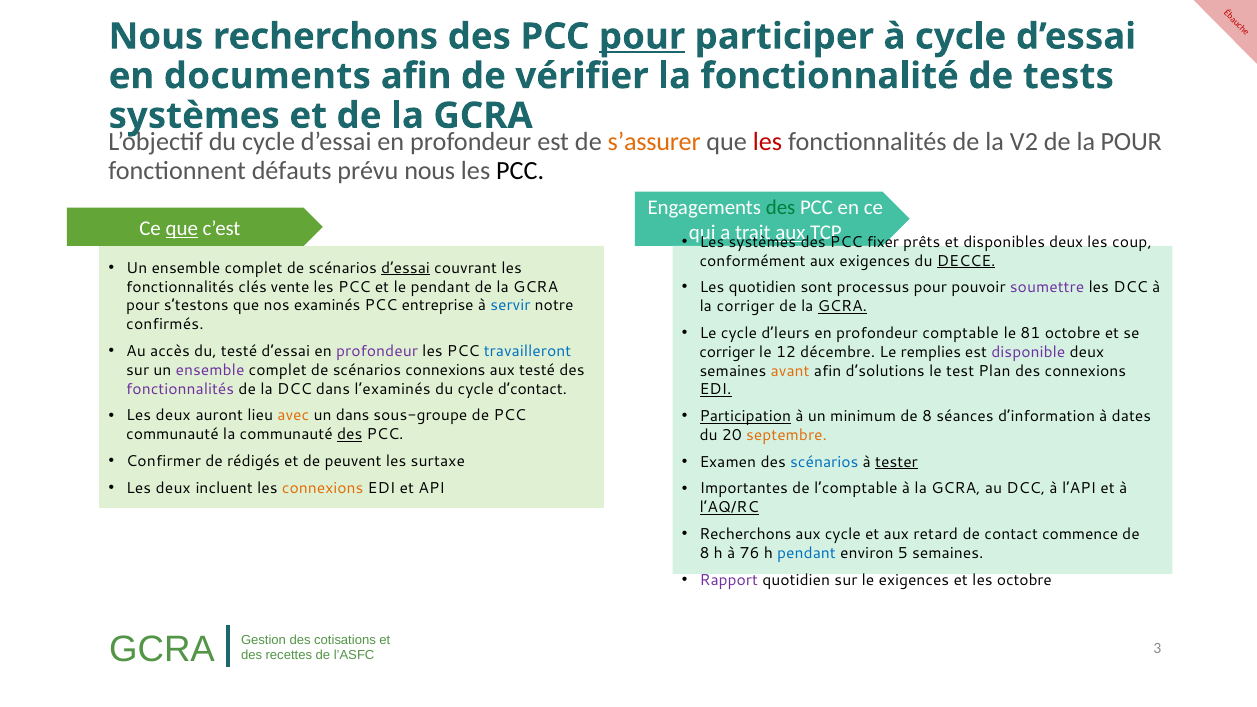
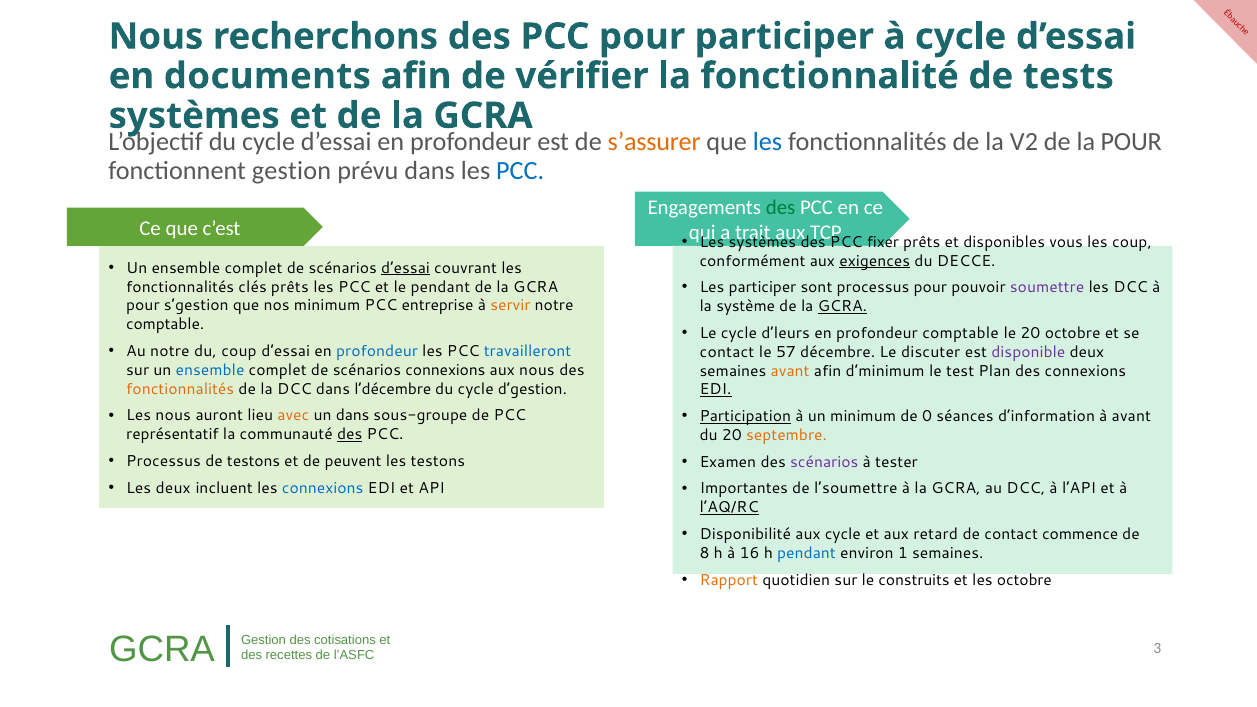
pour underline: present -> none (642, 37)
les colour: red -> blue (767, 142)
fonctionnent défauts: défauts -> gestion (291, 170)
prévu nous: nous -> dans (430, 170)
PCC colour: black -> blue (520, 170)
que underline: present -> none (182, 228)
aux underline: present -> none (790, 233)
disponibles deux: deux -> vous (1066, 242)
exigences underline: none -> present (875, 261)
DECCE underline: present -> none (966, 261)
Les quotidien: quotidien -> participer (762, 288)
clés vente: vente -> prêts (290, 287)
s’testons: s’testons -> s’gestion (196, 306)
nos examinés: examinés -> minimum (327, 306)
servir colour: blue -> orange (510, 306)
la corriger: corriger -> système (746, 307)
confirmés: confirmés -> comptable (165, 325)
le 81: 81 -> 20 (1030, 333)
Au accès: accès -> notre (170, 351)
du testé: testé -> coup (239, 351)
profondeur colour: purple -> blue (377, 351)
corriger: corriger -> contact (727, 352)
12: 12 -> 57 (786, 352)
remplies: remplies -> discuter (931, 352)
ensemble colour: purple -> blue (210, 370)
aux testé: testé -> nous (537, 370)
d’solutions: d’solutions -> d’minimum (885, 371)
fonctionnalités colour: purple -> orange (180, 389)
l’examinés: l’examinés -> l’décembre (393, 389)
d’contact: d’contact -> d’gestion (532, 389)
deux: deux -> nous (173, 416)
minimum de 8: 8 -> 0 (927, 417)
à dates: dates -> avant (1131, 417)
communauté: communauté -> représentatif (172, 435)
Confirmer: Confirmer -> Processus (164, 461)
de rédigés: rédigés -> testons (254, 461)
les surtaxe: surtaxe -> testons (438, 461)
scénarios colour: blue -> purple (824, 462)
tester underline: present -> none (897, 462)
connexions colour: orange -> blue (323, 488)
l’comptable: l’comptable -> l’soumettre (856, 489)
Recherchons: Recherchons -> Disponibilité (745, 534)
76: 76 -> 16 (750, 553)
5: 5 -> 1 (903, 553)
Rapport colour: purple -> orange (729, 580)
le exigences: exigences -> construits (914, 580)
